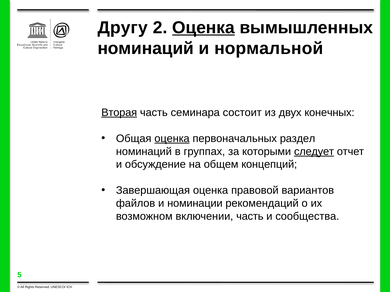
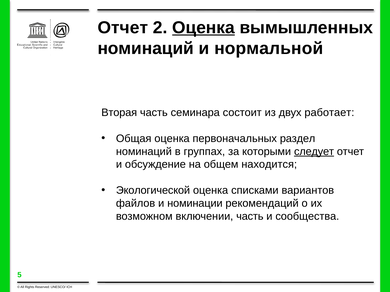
Другу: Другу -> Отчет (123, 28)
Вторая underline: present -> none (119, 113)
конечных: конечных -> работает (329, 113)
оценка underline: present -> none (172, 139)
концепций: концепций -> находится (269, 165)
Завершающая: Завершающая -> Экологической (153, 191)
правовой: правовой -> списками (255, 191)
